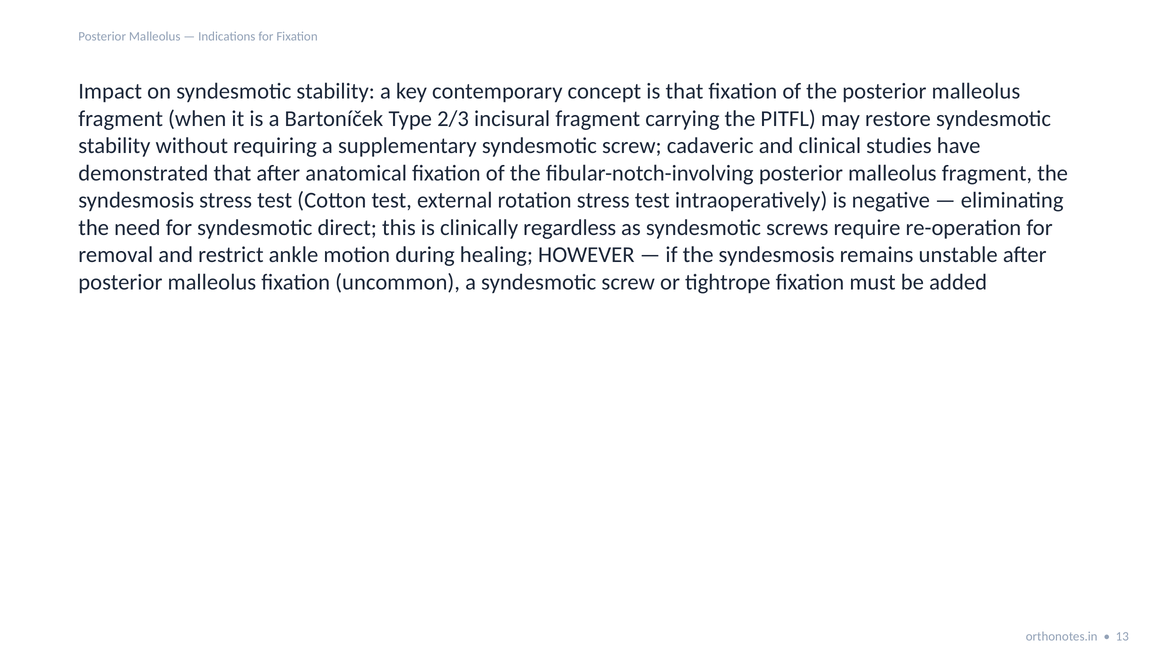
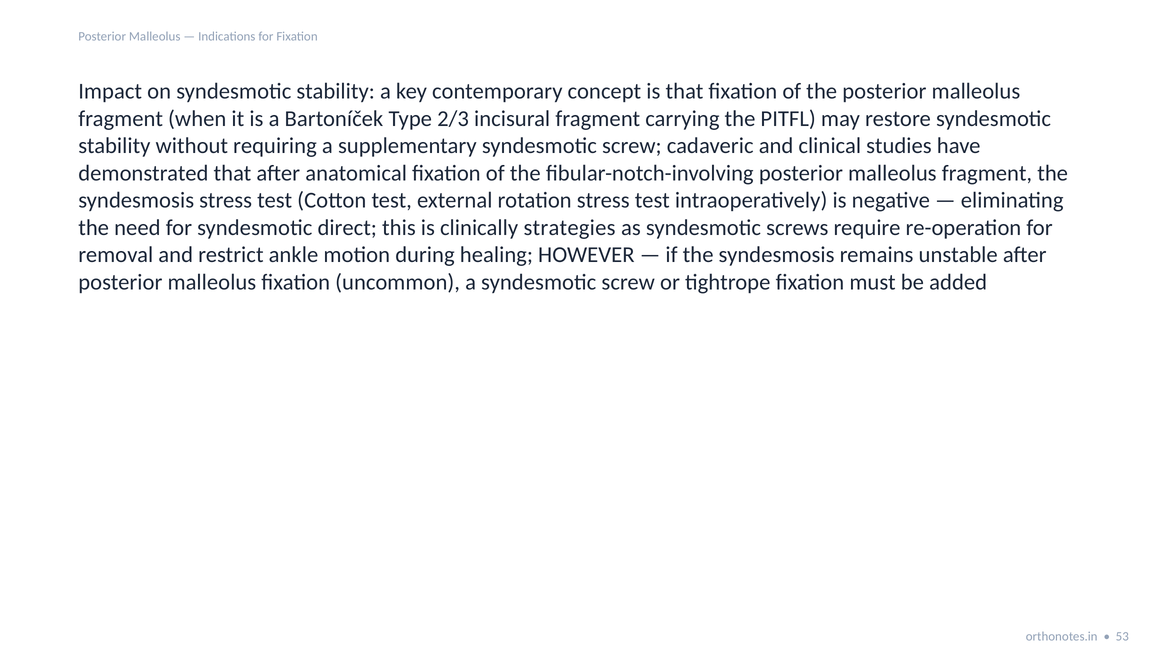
regardless: regardless -> strategies (570, 227)
13: 13 -> 53 (1122, 636)
